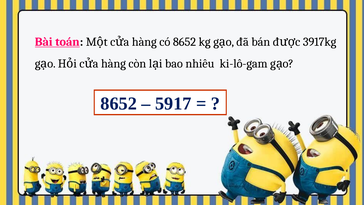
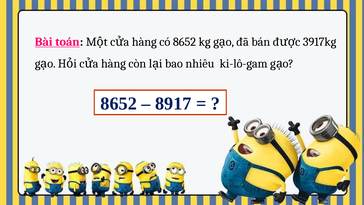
5917: 5917 -> 8917 (173, 103)
